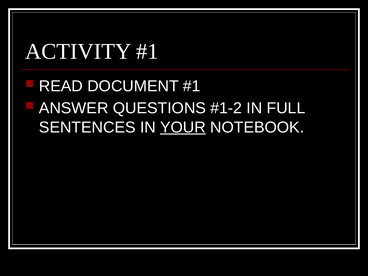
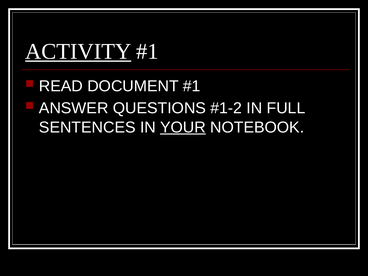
ACTIVITY underline: none -> present (78, 51)
